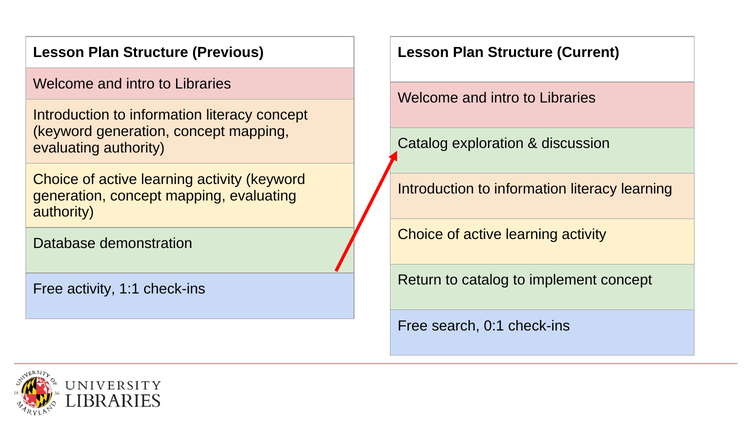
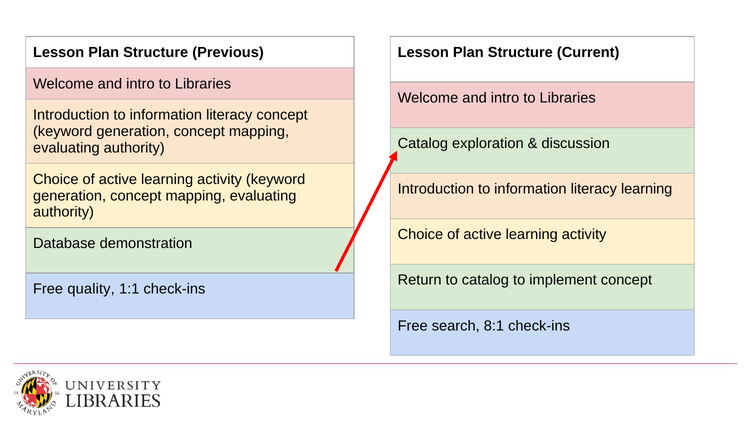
Free activity: activity -> quality (91, 289)
0:1: 0:1 -> 8:1 (494, 326)
